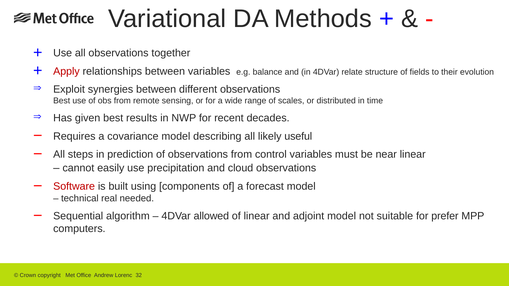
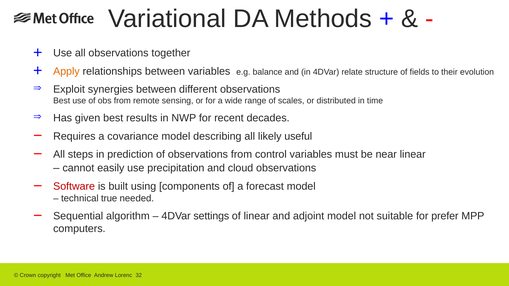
Apply colour: red -> orange (66, 71)
real: real -> true (109, 199)
allowed: allowed -> settings (211, 216)
